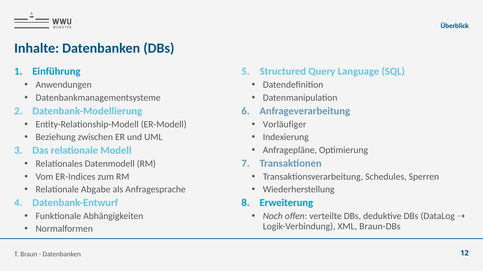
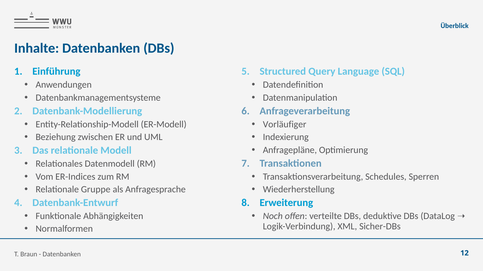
Abgabe: Abgabe -> Gruppe (96, 190)
Braun-DBs: Braun-DBs -> Sicher-DBs (380, 227)
